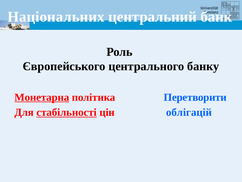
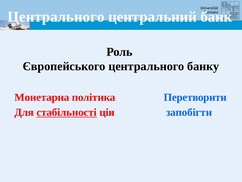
Національних: Національних -> Центрального (56, 17)
Монетарна underline: present -> none (42, 97)
облігацій: облігацій -> запобігти (189, 112)
